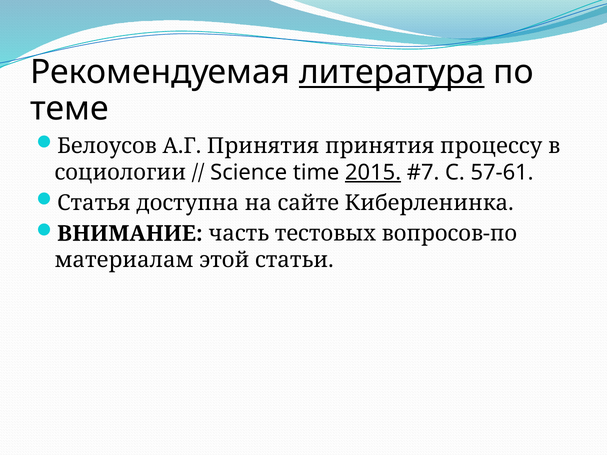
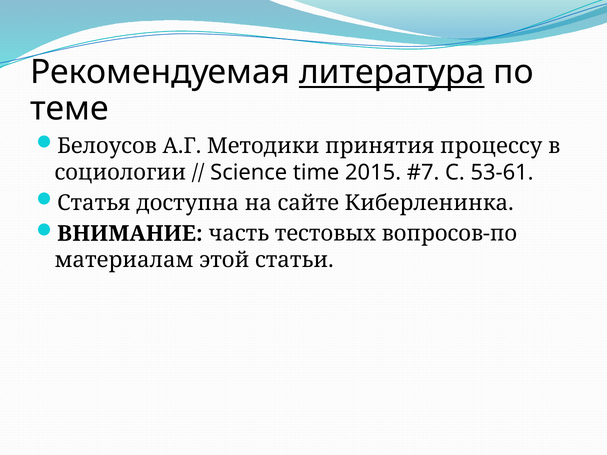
А.Г Принятия: Принятия -> Методики (263, 146)
2015 underline: present -> none (373, 172)
57-61: 57-61 -> 53-61 (502, 172)
